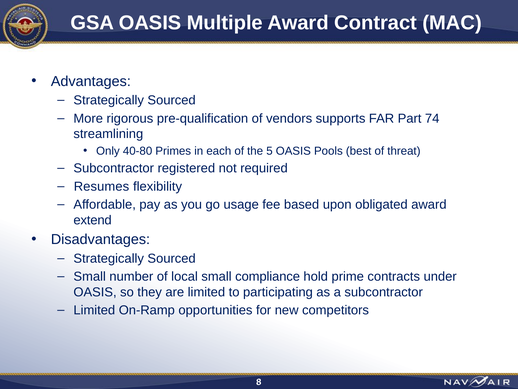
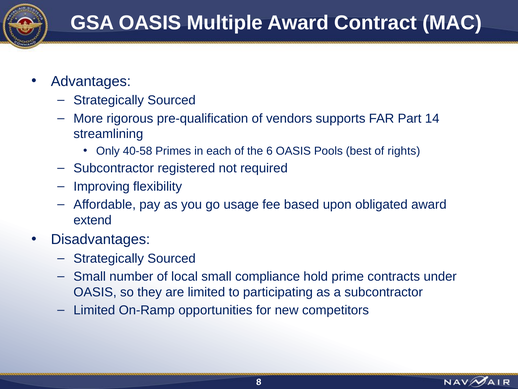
74: 74 -> 14 (432, 118)
40-80: 40-80 -> 40-58 (138, 151)
5: 5 -> 6 (269, 151)
threat: threat -> rights (404, 151)
Resumes: Resumes -> Improving (102, 186)
